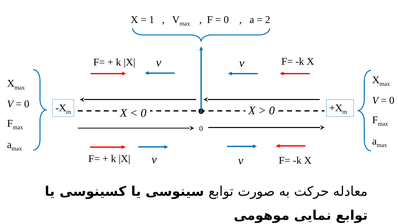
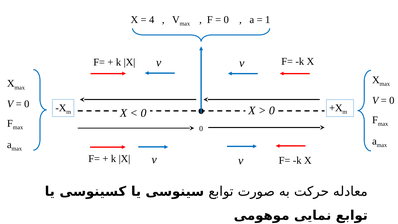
1: 1 -> 4 (152, 20)
2: 2 -> 1 (268, 20)
